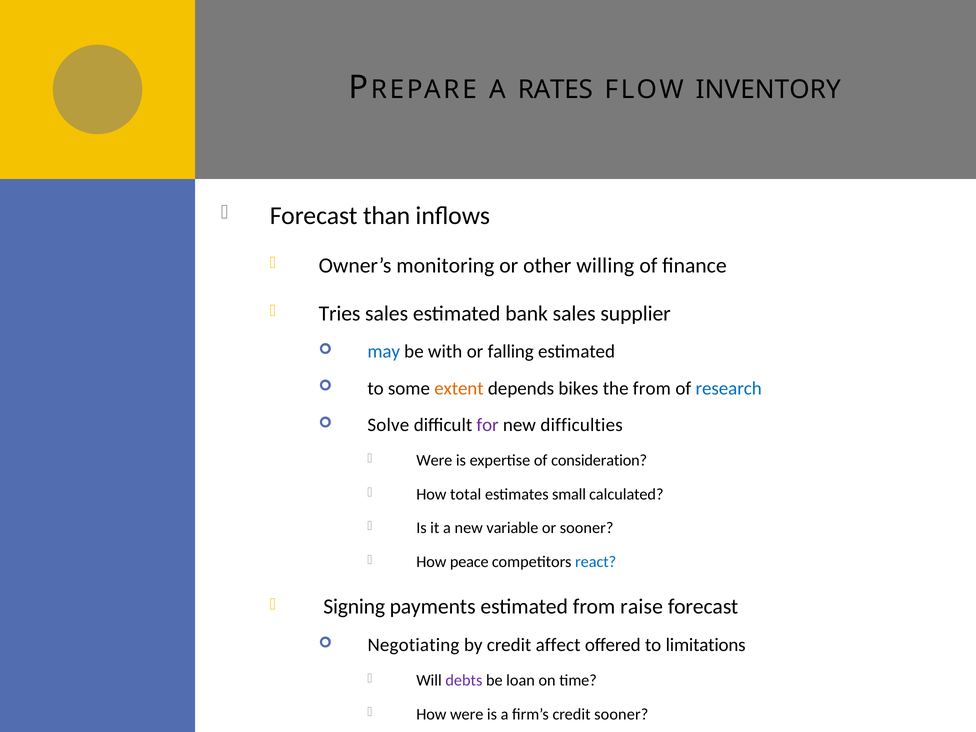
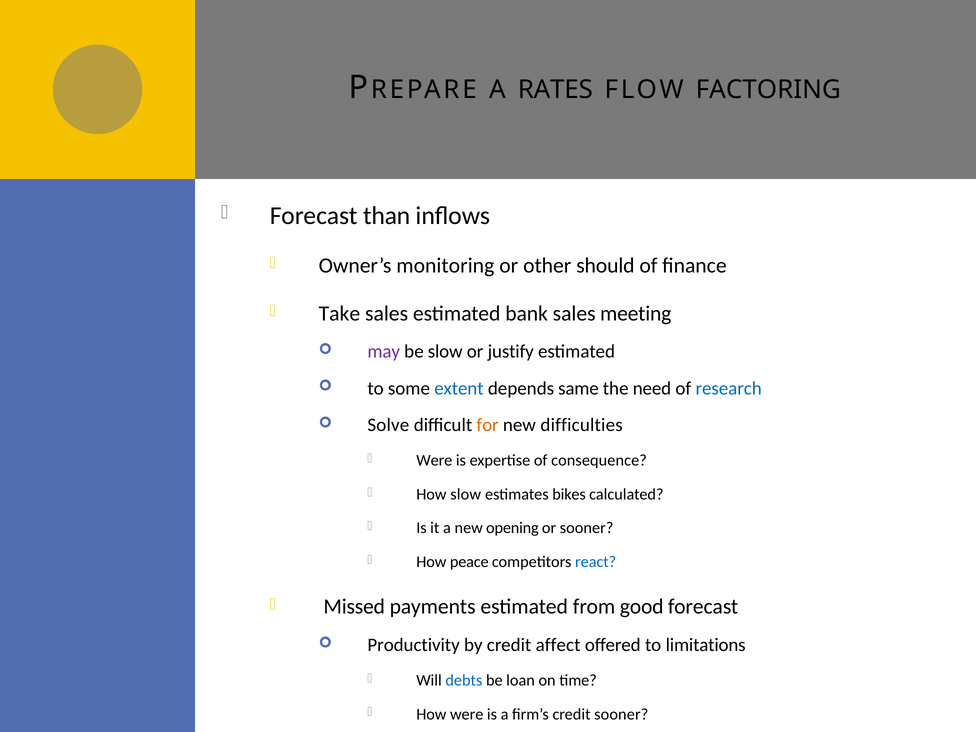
INVENTORY: INVENTORY -> FACTORING (768, 90)
willing: willing -> should (605, 266)
Tries: Tries -> Take (339, 313)
supplier: supplier -> meeting (636, 313)
may colour: blue -> purple (384, 352)
be with: with -> slow (445, 352)
falling: falling -> justify (511, 352)
extent colour: orange -> blue (459, 388)
bikes: bikes -> same (578, 388)
the from: from -> need (652, 388)
for colour: purple -> orange (488, 425)
consideration: consideration -> consequence (599, 461)
How total: total -> slow (466, 494)
small: small -> bikes (569, 494)
variable: variable -> opening (512, 528)
Signing: Signing -> Missed (354, 607)
raise: raise -> good (642, 607)
Negotiating: Negotiating -> Productivity (414, 645)
debts colour: purple -> blue (464, 680)
